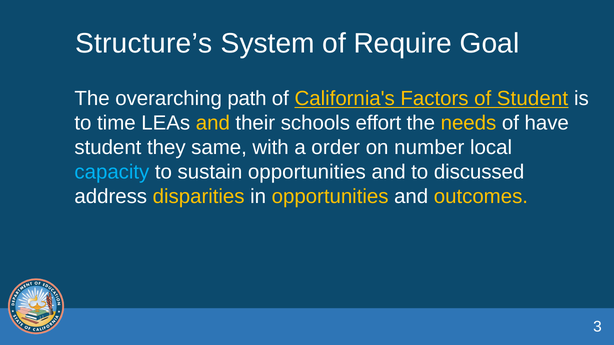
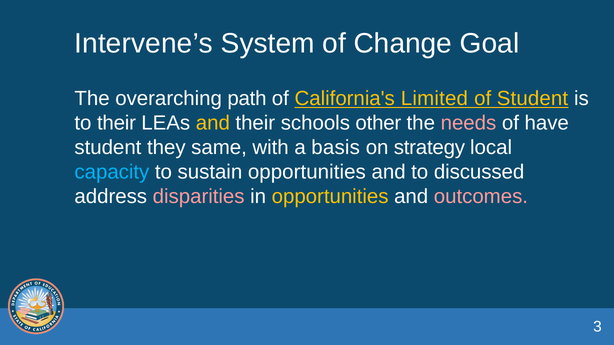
Structure’s: Structure’s -> Intervene’s (144, 43)
Require: Require -> Change (403, 43)
Factors: Factors -> Limited (434, 99)
to time: time -> their (116, 123)
effort: effort -> other (378, 123)
needs colour: yellow -> pink (468, 123)
order: order -> basis (336, 148)
number: number -> strategy (429, 148)
disparities colour: yellow -> pink (199, 197)
outcomes colour: yellow -> pink (481, 197)
